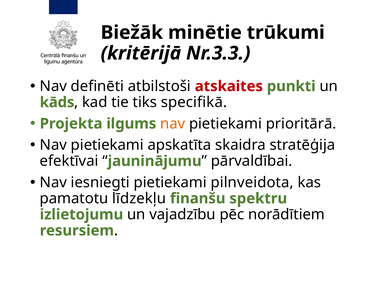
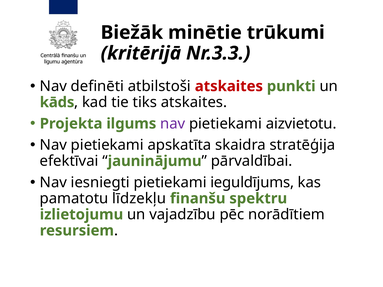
tiks specifikā: specifikā -> atskaites (194, 102)
nav colour: orange -> purple (173, 124)
prioritārā: prioritārā -> aizvietotu (301, 124)
pilnveidota: pilnveidota -> ieguldījums (252, 183)
